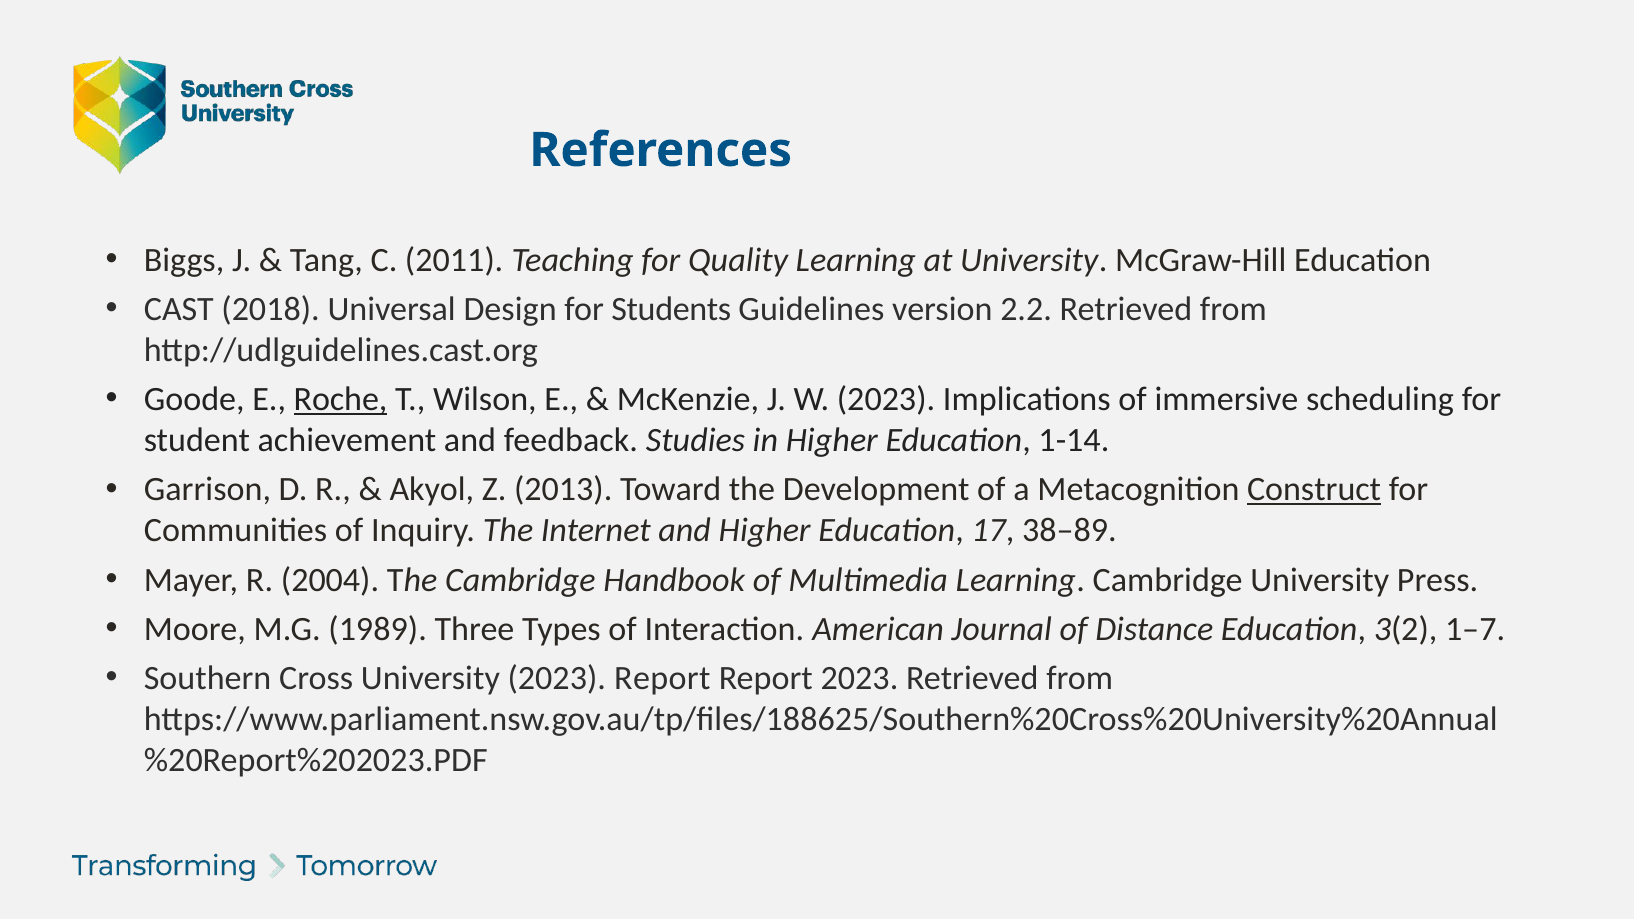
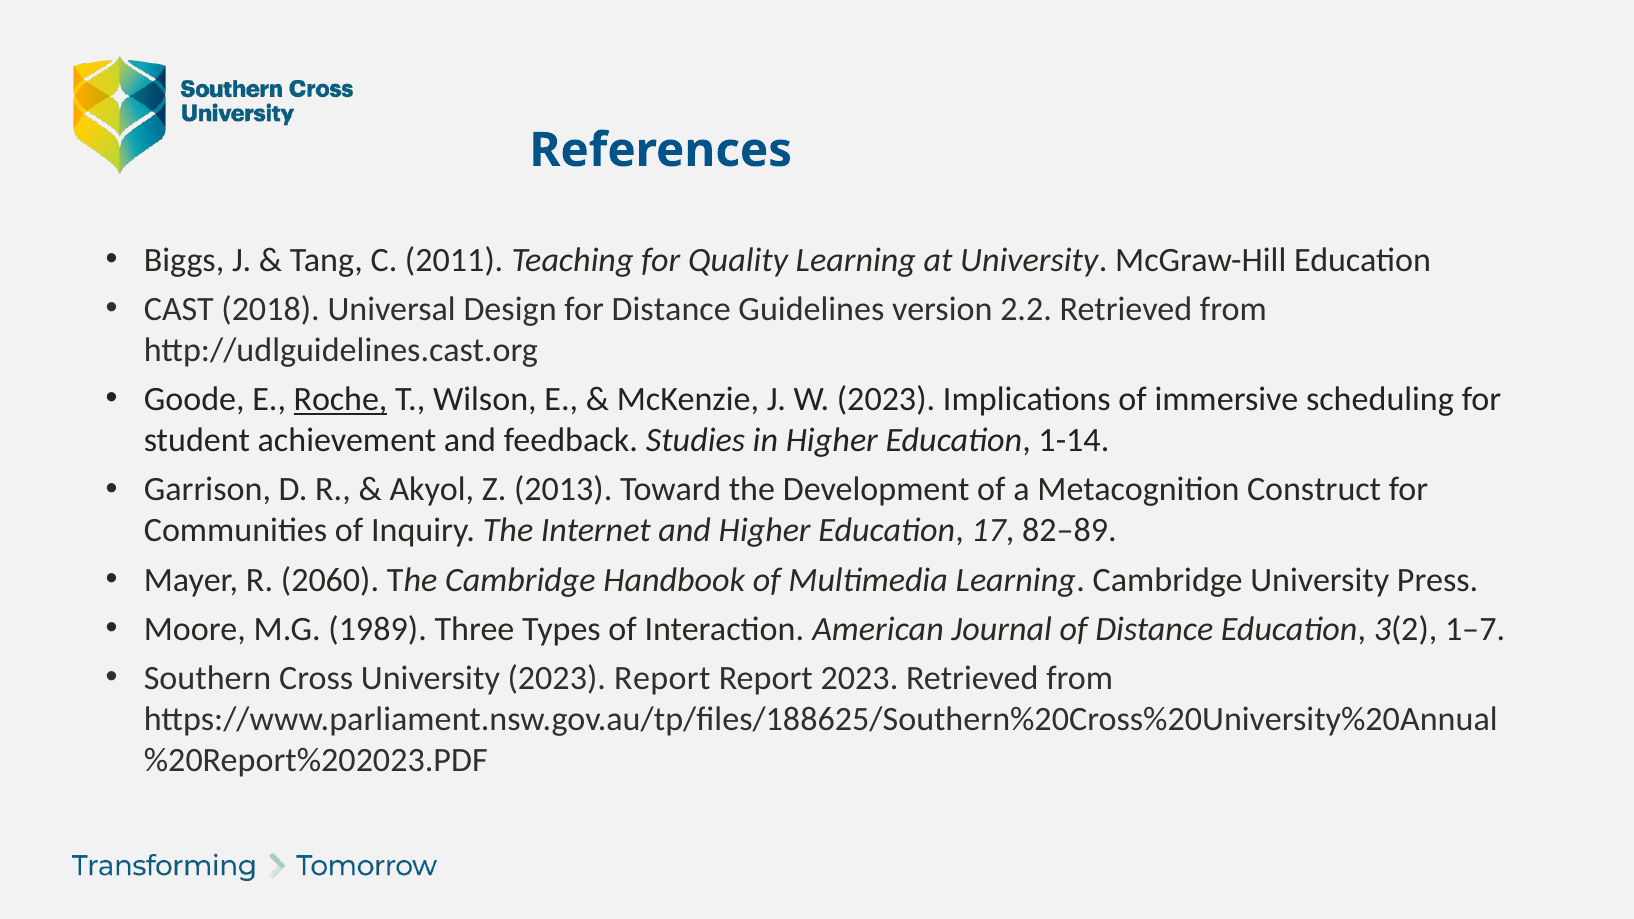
for Students: Students -> Distance (671, 309)
Construct underline: present -> none (1314, 490)
38–89: 38–89 -> 82–89 (1069, 531)
2004: 2004 -> 2060 (330, 580)
